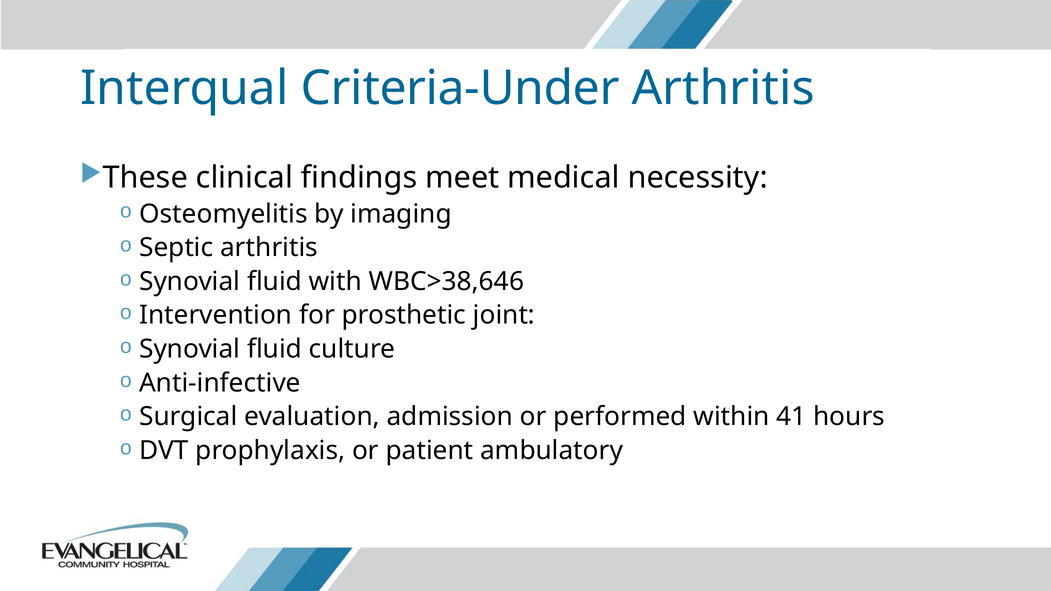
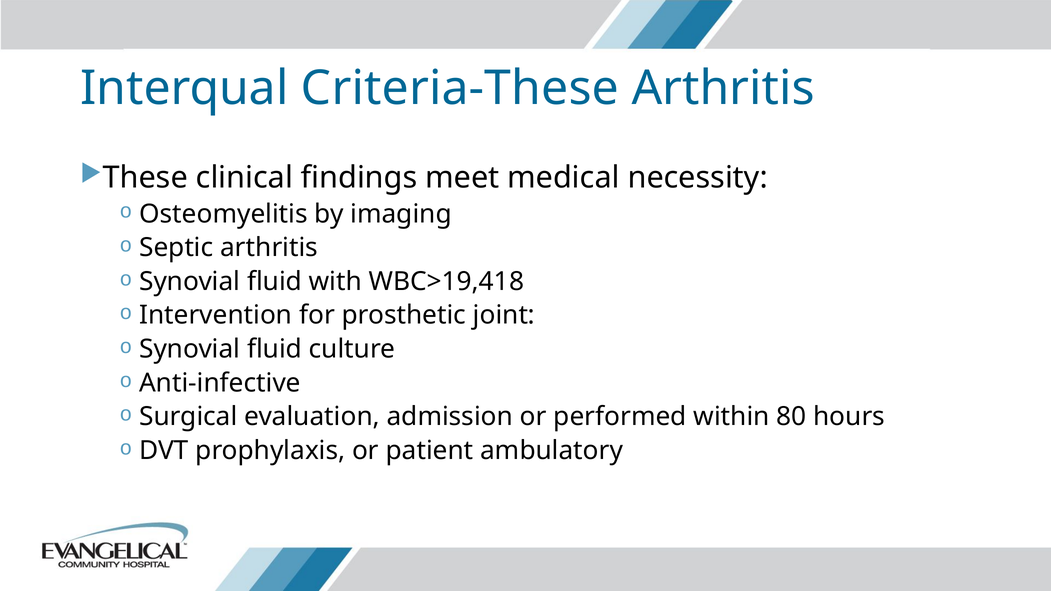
Criteria-Under: Criteria-Under -> Criteria-These (460, 88)
WBC>38,646: WBC>38,646 -> WBC>19,418 (446, 282)
41: 41 -> 80 (791, 417)
